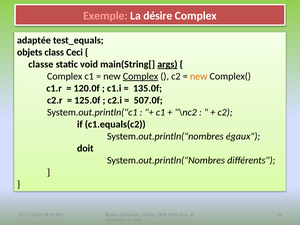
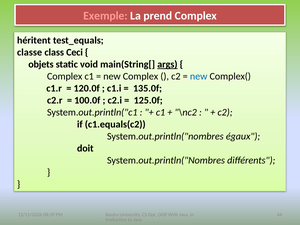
désire: désire -> prend (158, 16)
adaptée: adaptée -> héritent (34, 40)
objets: objets -> classe (30, 52)
classe: classe -> objets (41, 64)
Complex underline: present -> none (141, 76)
new colour: orange -> blue (199, 76)
125.0f: 125.0f -> 100.0f (87, 100)
507.0f: 507.0f -> 125.0f (148, 100)
